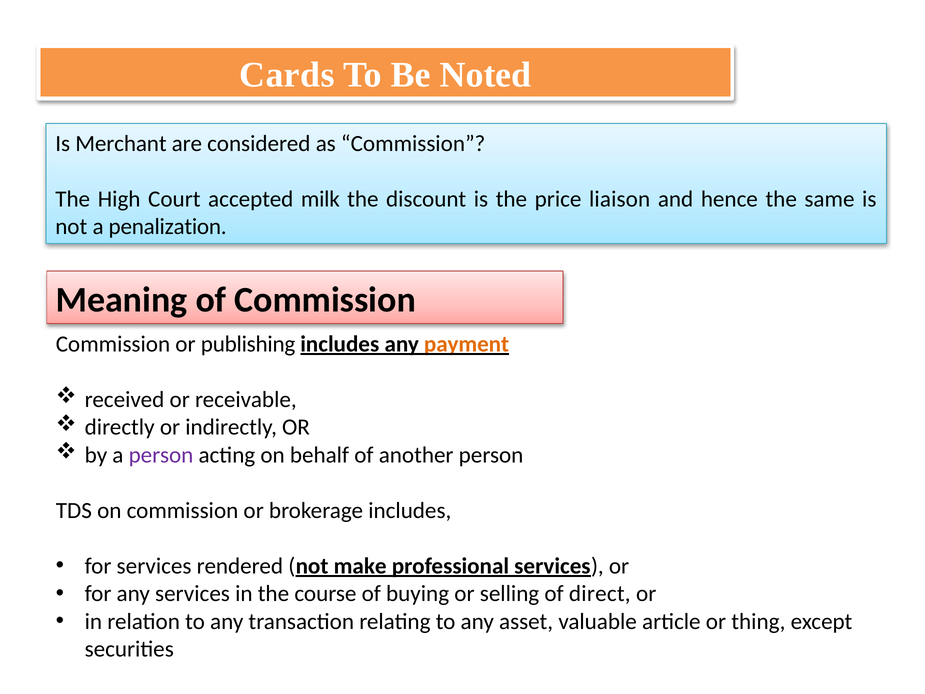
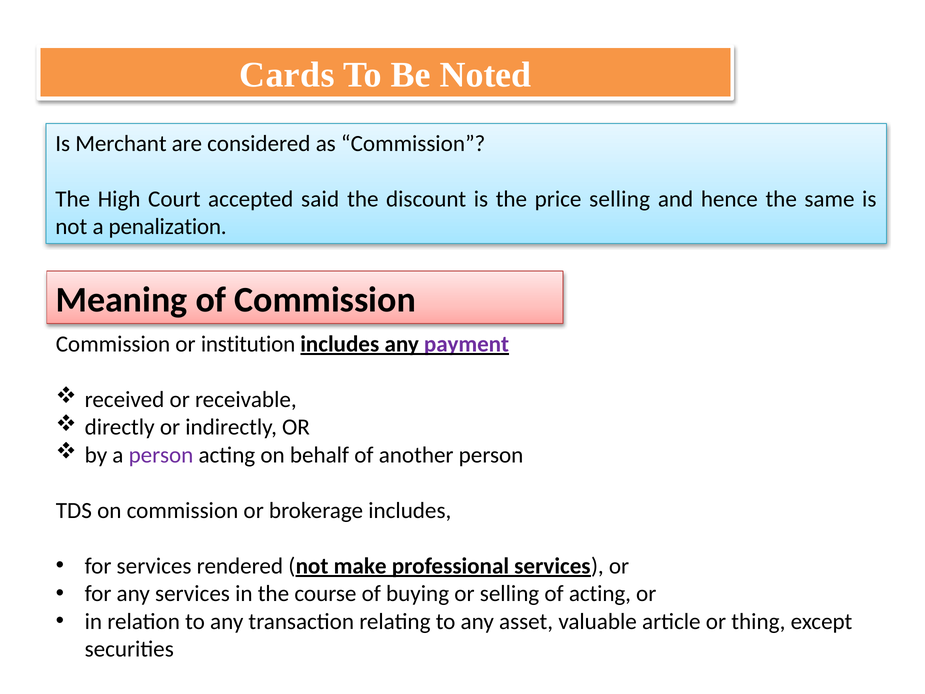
milk: milk -> said (320, 199)
price liaison: liaison -> selling (620, 199)
publishing: publishing -> institution (248, 344)
payment colour: orange -> purple (466, 344)
of direct: direct -> acting (600, 594)
